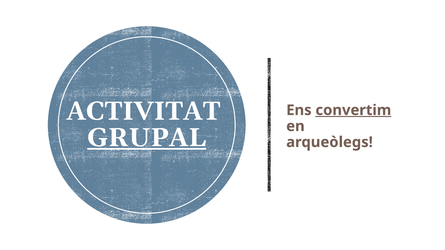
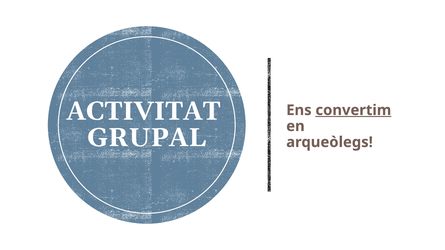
GRUPAL underline: present -> none (147, 138)
